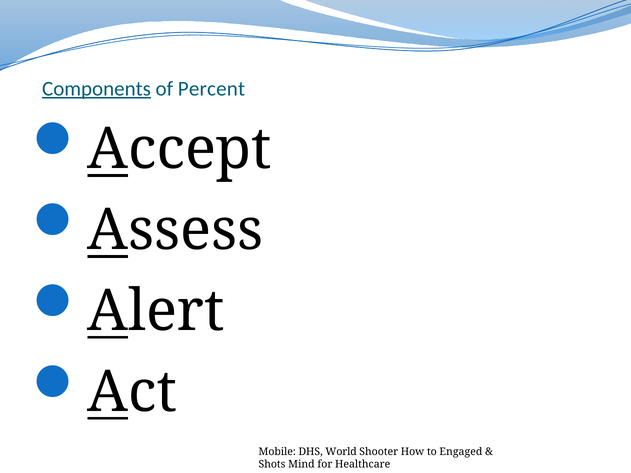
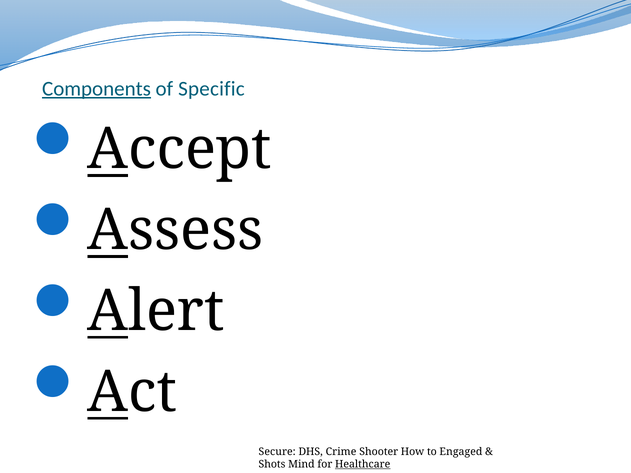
Percent: Percent -> Specific (211, 89)
Mobile: Mobile -> Secure (277, 452)
World: World -> Crime (341, 452)
Healthcare underline: none -> present (363, 464)
